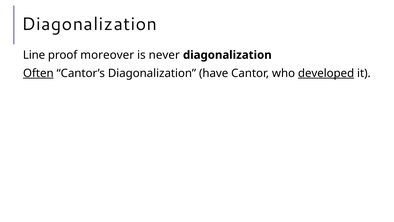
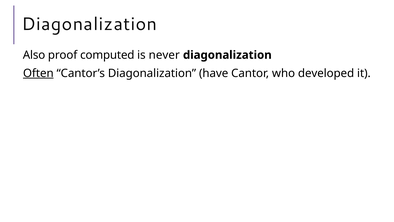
Line: Line -> Also (34, 55)
moreover: moreover -> computed (107, 55)
developed underline: present -> none (326, 73)
